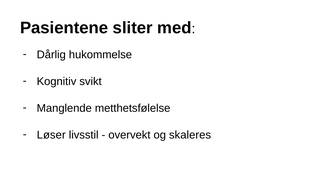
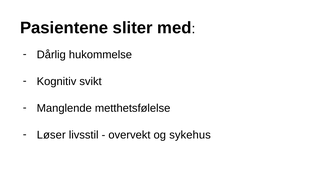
skaleres: skaleres -> sykehus (190, 135)
